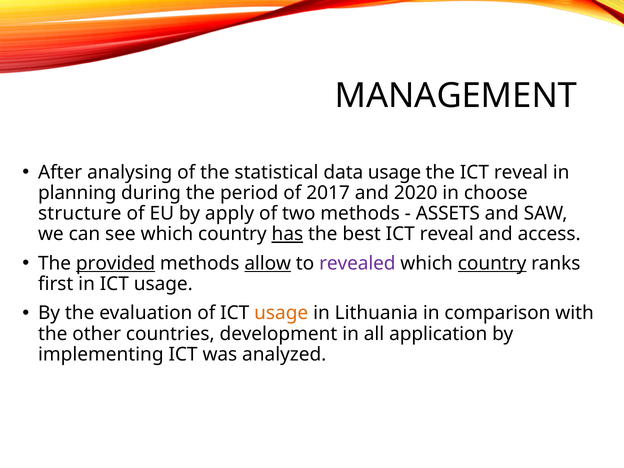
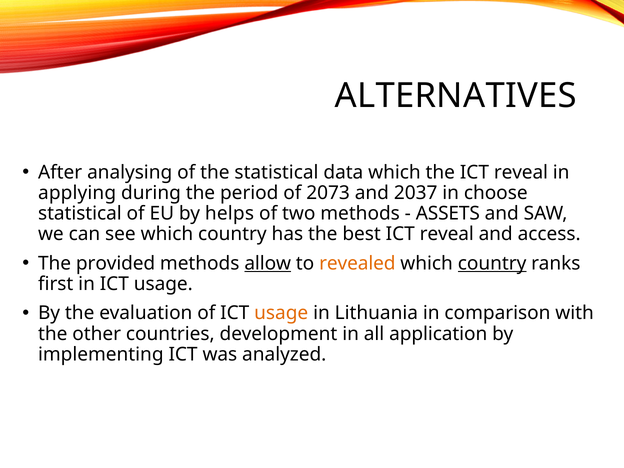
MANAGEMENT: MANAGEMENT -> ALTERNATIVES (456, 96)
data usage: usage -> which (394, 172)
planning: planning -> applying (77, 193)
2017: 2017 -> 2073 (328, 193)
2020: 2020 -> 2037 (416, 193)
structure: structure -> statistical (80, 214)
apply: apply -> helps (229, 214)
has underline: present -> none (287, 234)
provided underline: present -> none (116, 263)
revealed colour: purple -> orange (357, 263)
